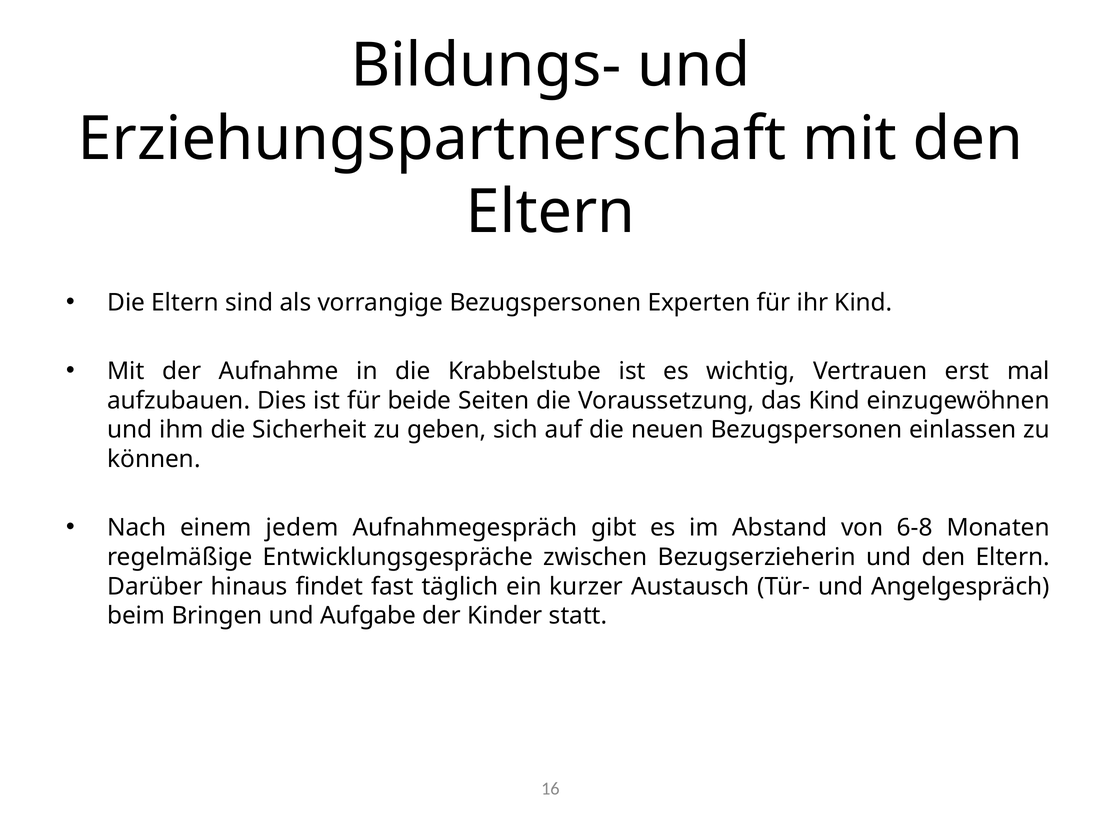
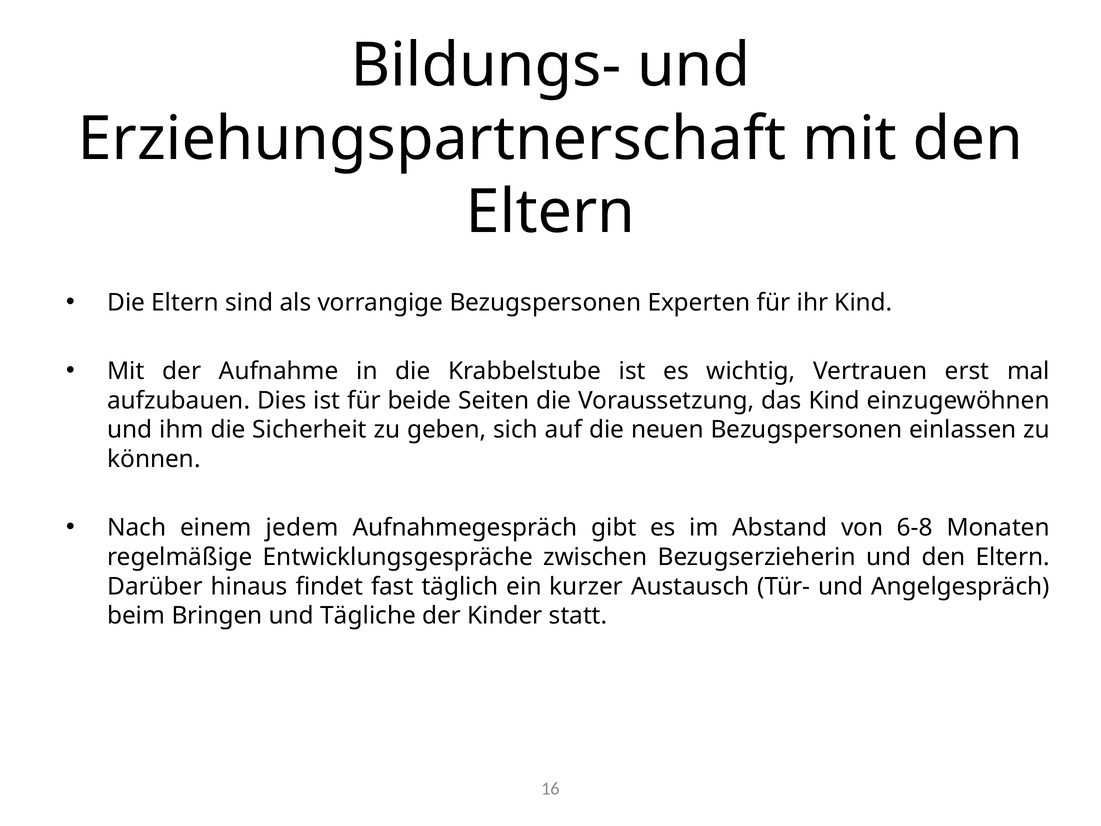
Aufgabe: Aufgabe -> Tägliche (368, 616)
